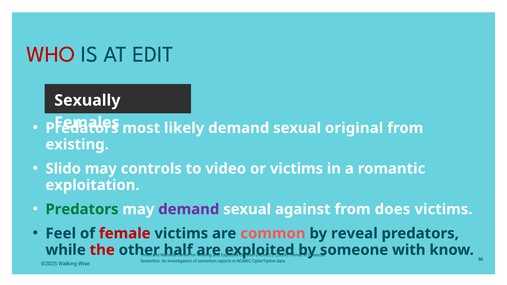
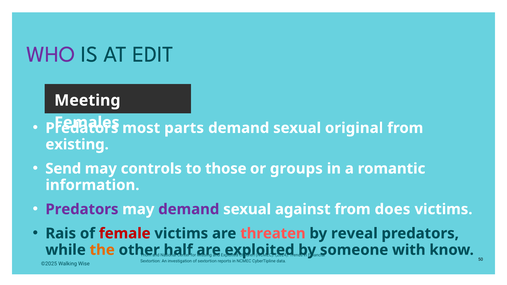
WHO colour: red -> purple (51, 54)
Sexually: Sexually -> Meeting (87, 100)
likely: likely -> parts (184, 128)
Slido: Slido -> Send (63, 169)
video: video -> those (226, 169)
or victims: victims -> groups (296, 169)
exploitation: exploitation -> information (92, 185)
Predators colour: green -> purple (82, 209)
Feel: Feel -> Rais (61, 234)
common: common -> threaten (273, 234)
the colour: red -> orange (102, 250)
